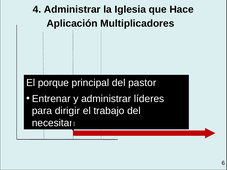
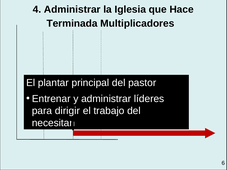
Aplicación: Aplicación -> Terminada (72, 23)
porque: porque -> plantar (53, 83)
